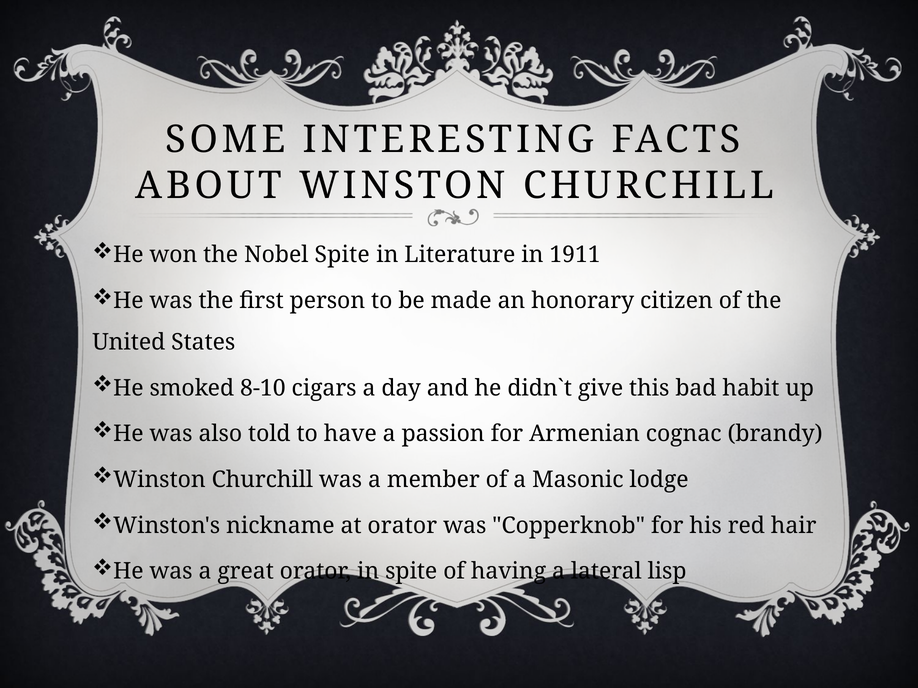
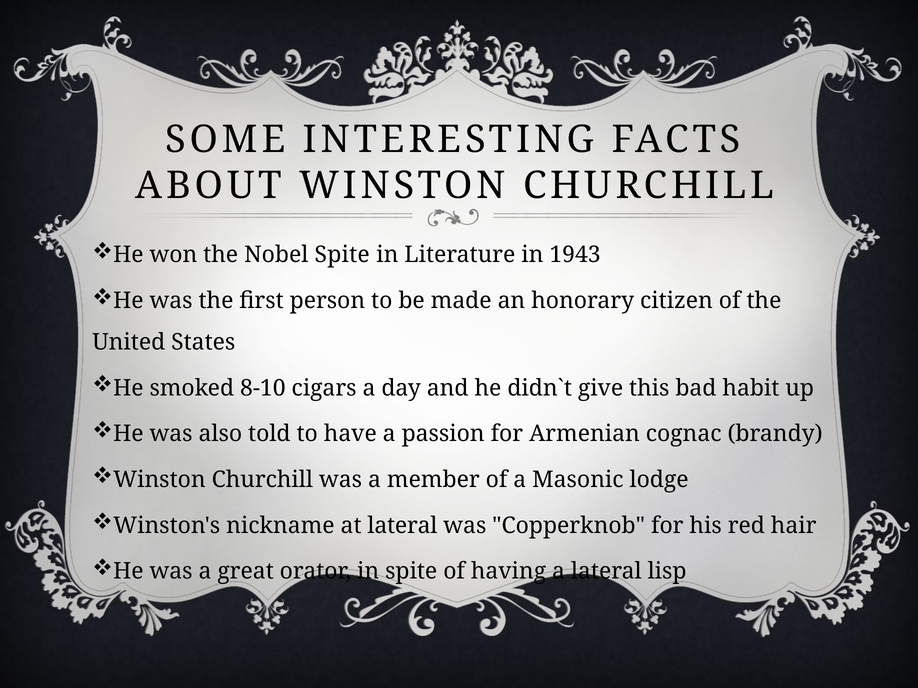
1911: 1911 -> 1943 (575, 255)
at orator: orator -> lateral (402, 526)
